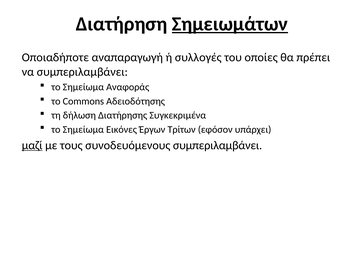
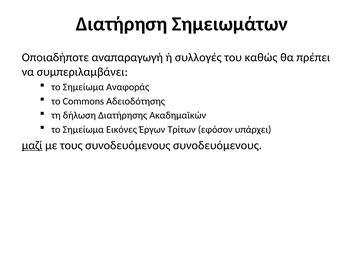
Σημειωμάτων underline: present -> none (230, 24)
οποίες: οποίες -> καθώς (261, 57)
Συγκεκριμένα: Συγκεκριμένα -> Ακαδημαϊκών (178, 115)
συνοδευόμενους συμπεριλαμβάνει: συμπεριλαμβάνει -> συνοδευόμενους (217, 145)
